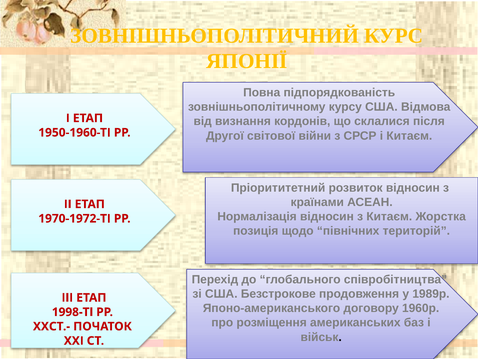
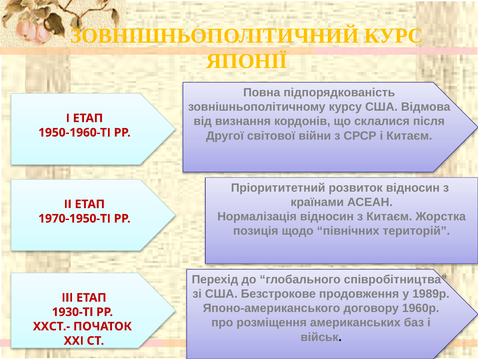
1970-1972-ТІ: 1970-1972-ТІ -> 1970-1950-ТІ (75, 218)
1998-ТІ: 1998-ТІ -> 1930-ТІ (73, 312)
